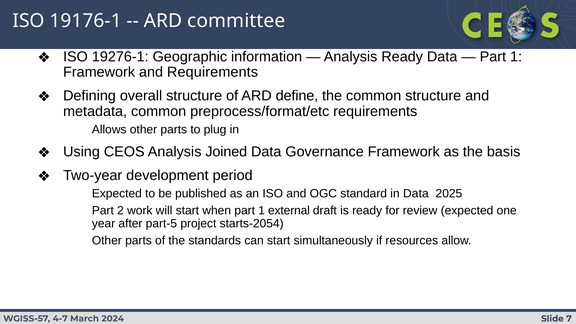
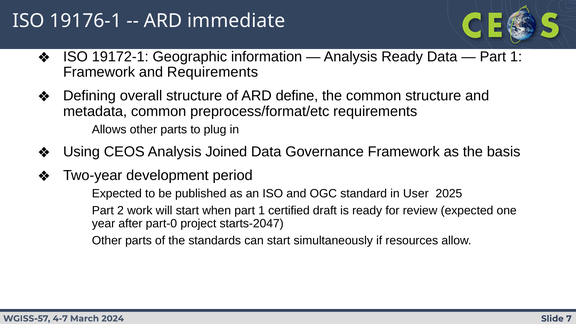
committee: committee -> immediate (236, 21)
19276-1: 19276-1 -> 19172-1 (120, 57)
in Data: Data -> User (416, 194)
external: external -> certified (289, 211)
part-5: part-5 -> part-0 (161, 224)
starts-2054: starts-2054 -> starts-2047 (252, 224)
